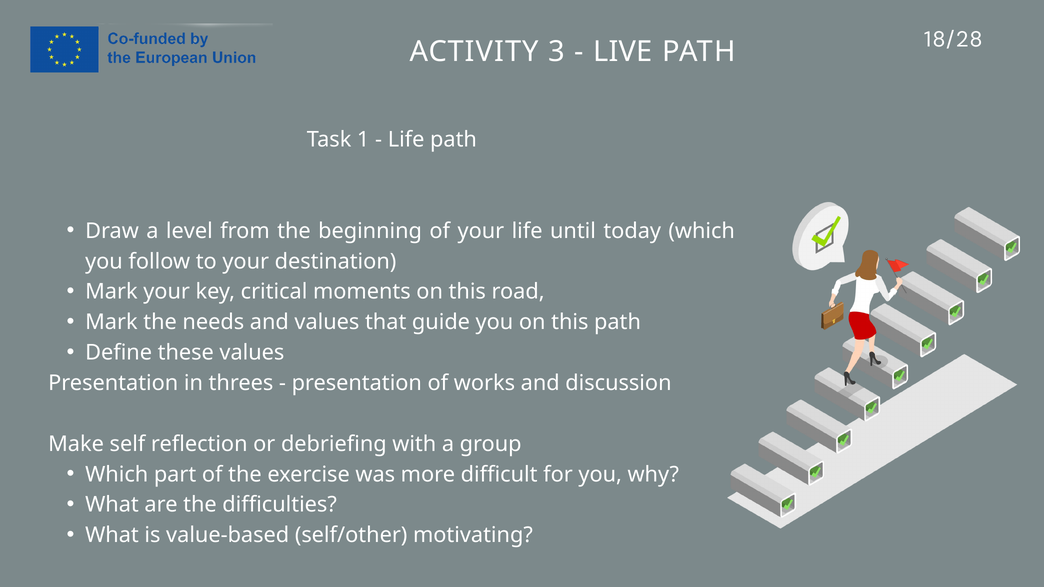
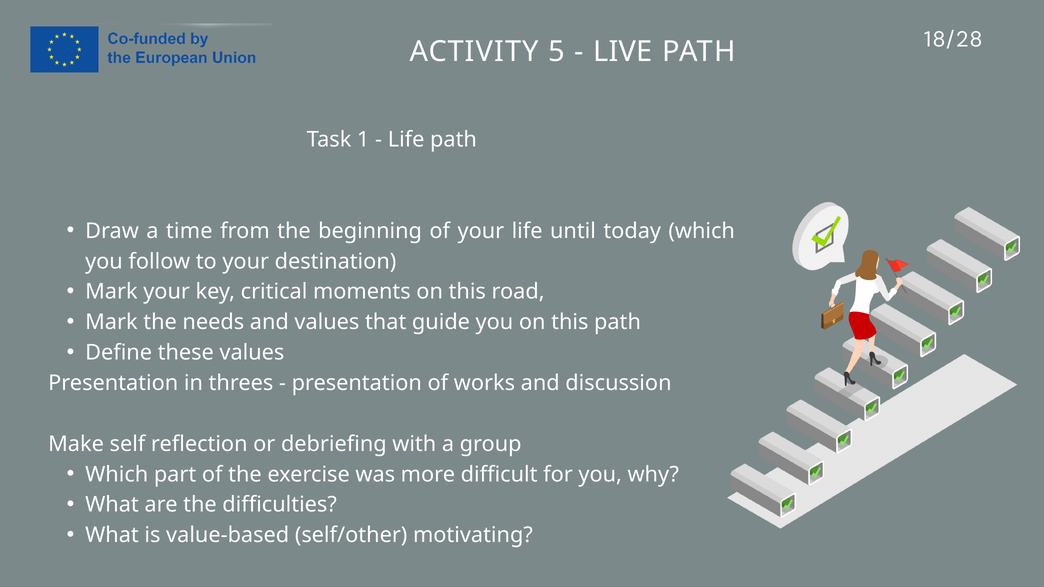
3: 3 -> 5 (557, 52)
level: level -> time (189, 231)
